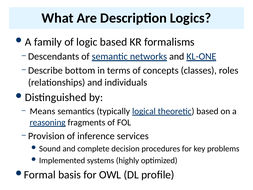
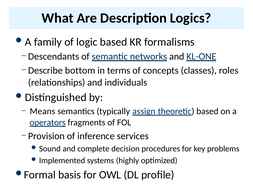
logical: logical -> assign (144, 111)
reasoning: reasoning -> operators (48, 122)
